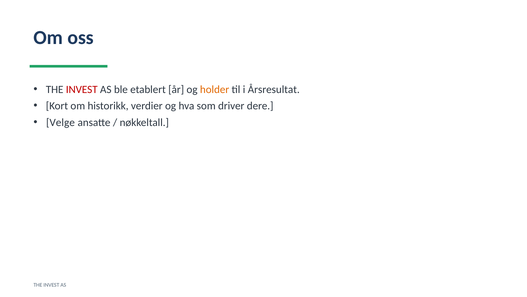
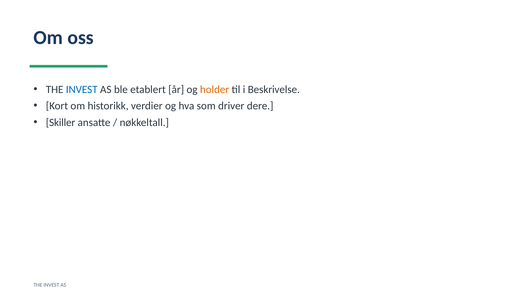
INVEST colour: red -> blue (82, 89)
Årsresultat: Årsresultat -> Beskrivelse (274, 89)
Velge: Velge -> Skiller (61, 122)
